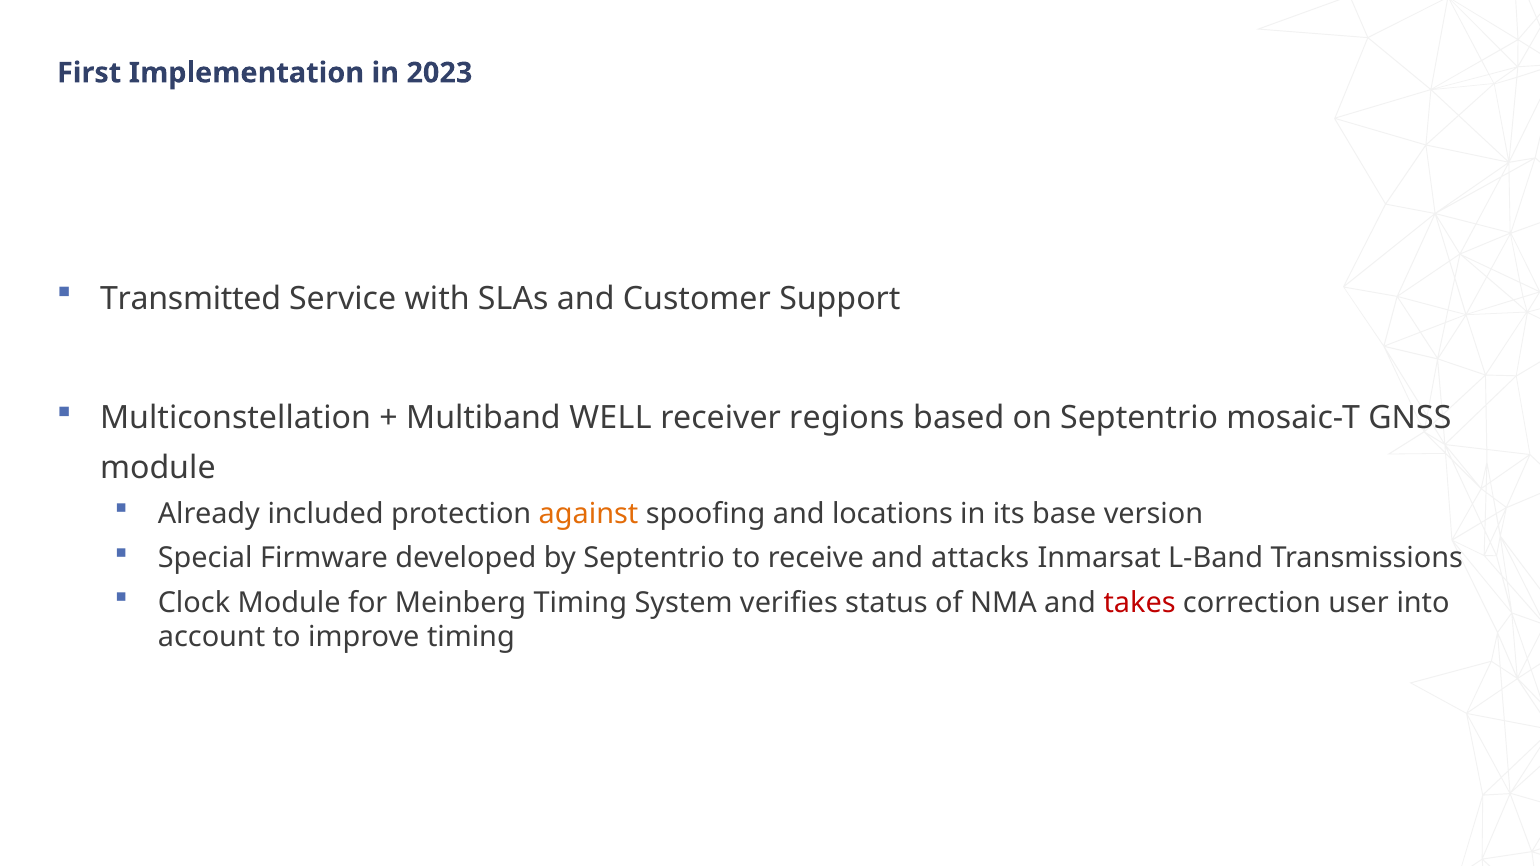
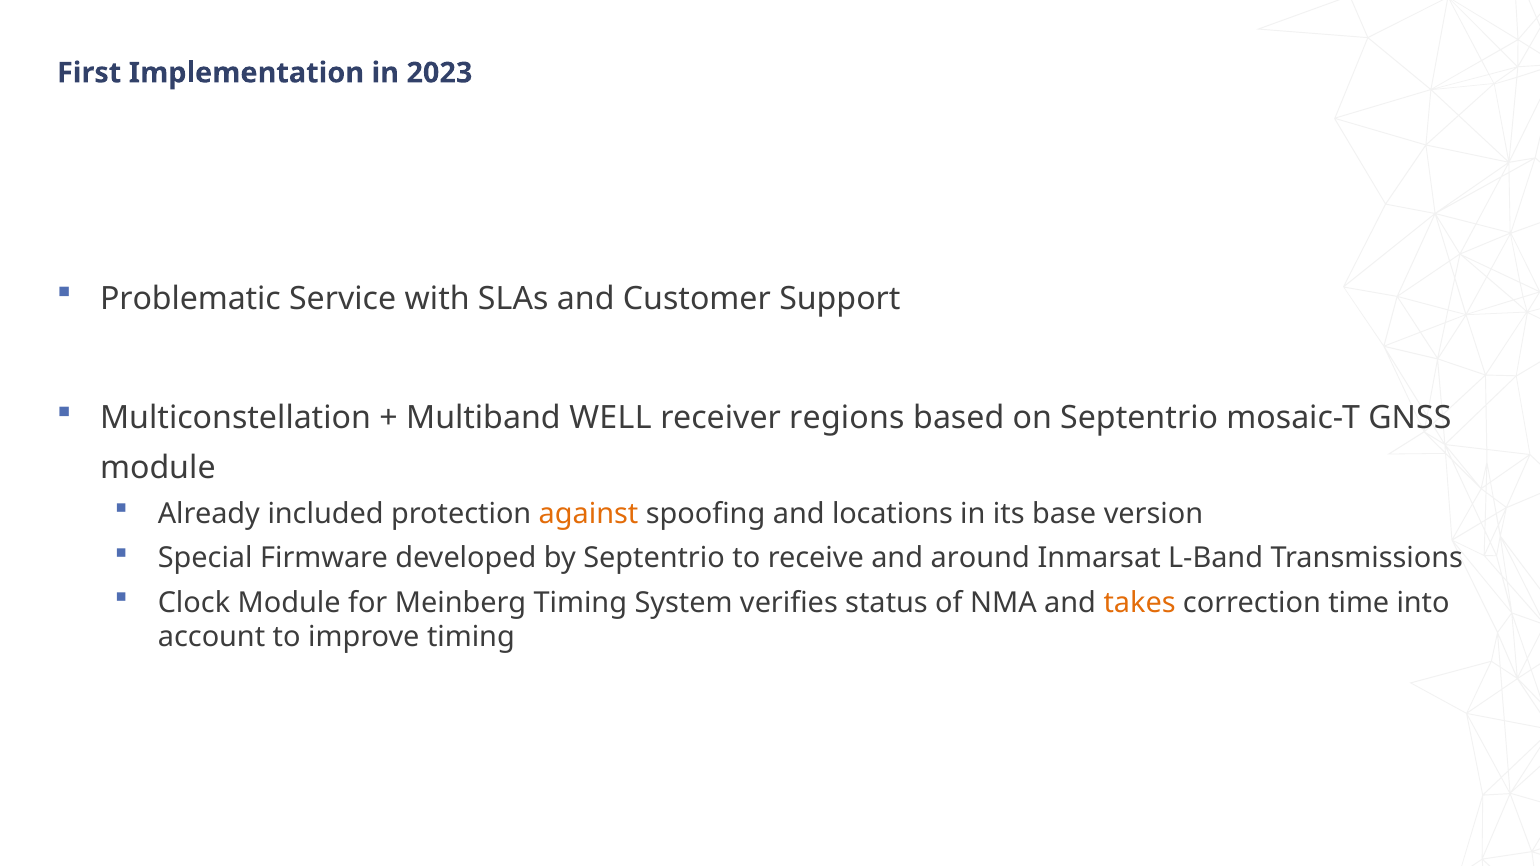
Transmitted: Transmitted -> Problematic (190, 299)
attacks: attacks -> around (980, 558)
takes colour: red -> orange (1140, 603)
user: user -> time (1359, 603)
